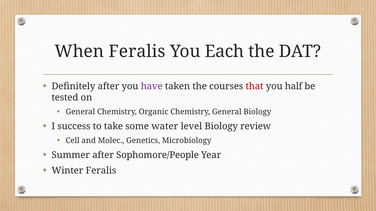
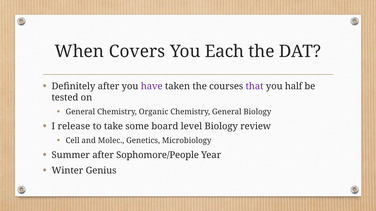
When Feralis: Feralis -> Covers (137, 52)
that colour: red -> purple (255, 87)
success: success -> release (74, 127)
water: water -> board (165, 127)
Winter Feralis: Feralis -> Genius (101, 171)
